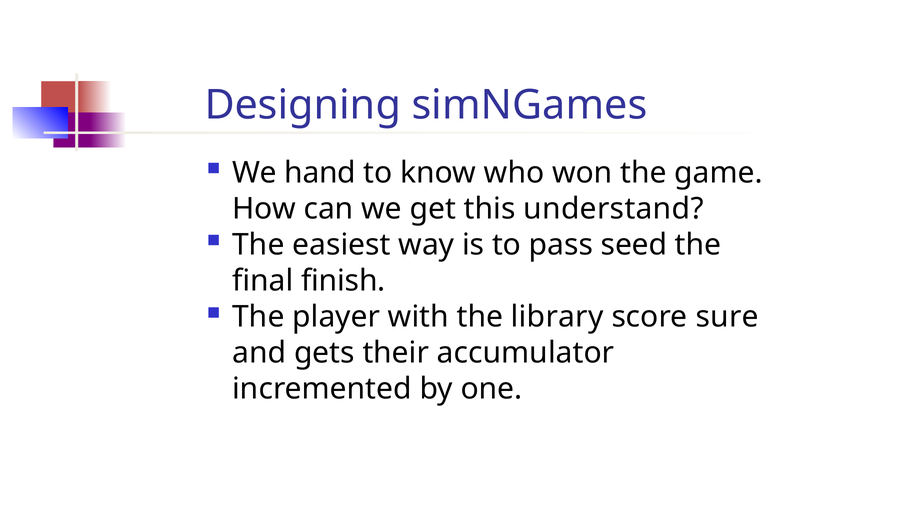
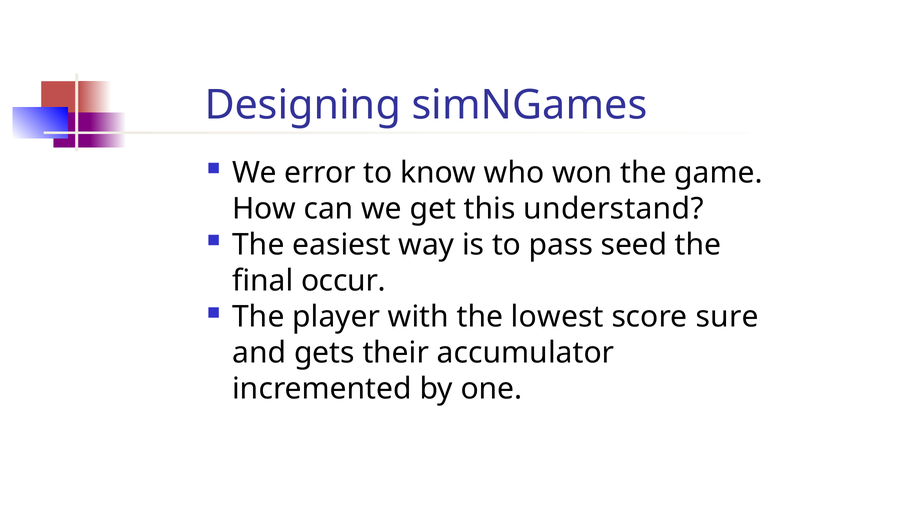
hand: hand -> error (320, 173)
finish: finish -> occur (343, 281)
library: library -> lowest (557, 317)
